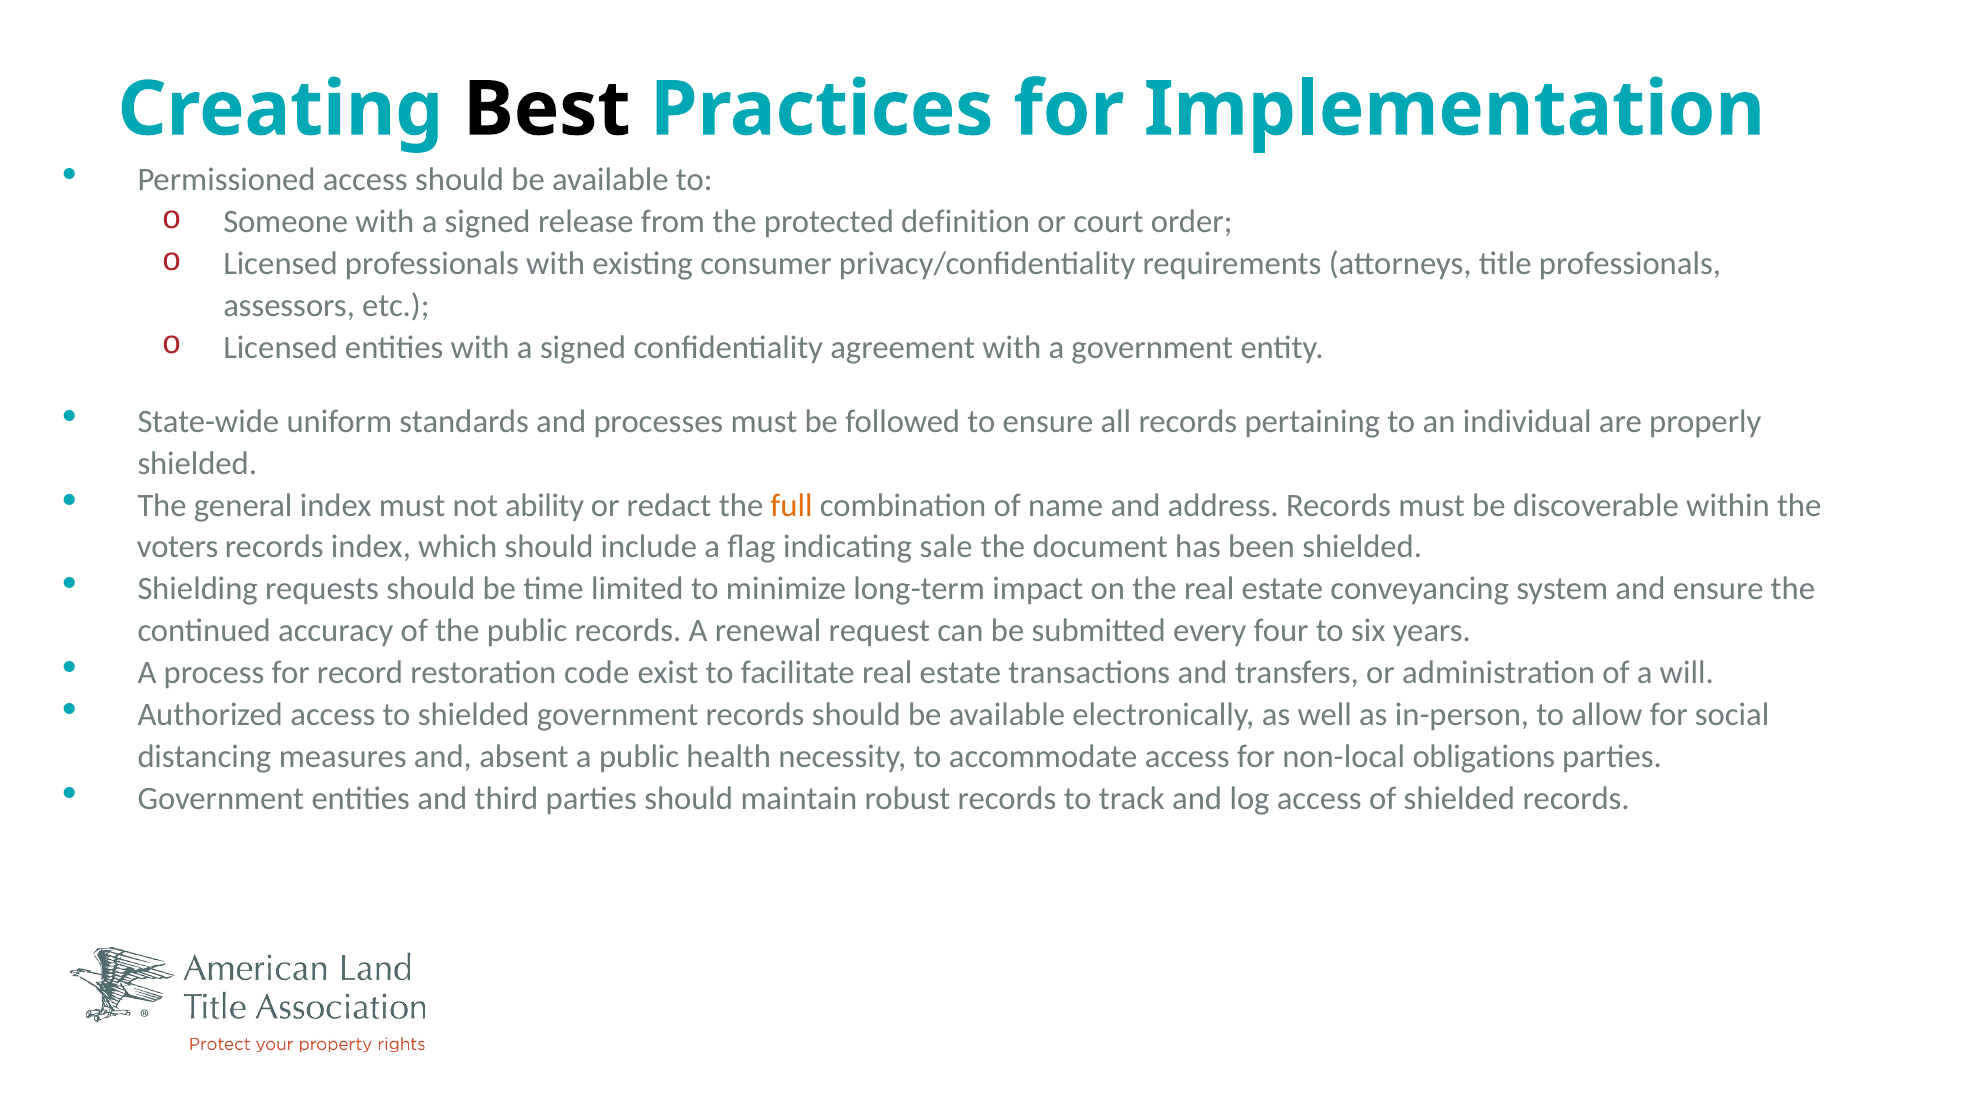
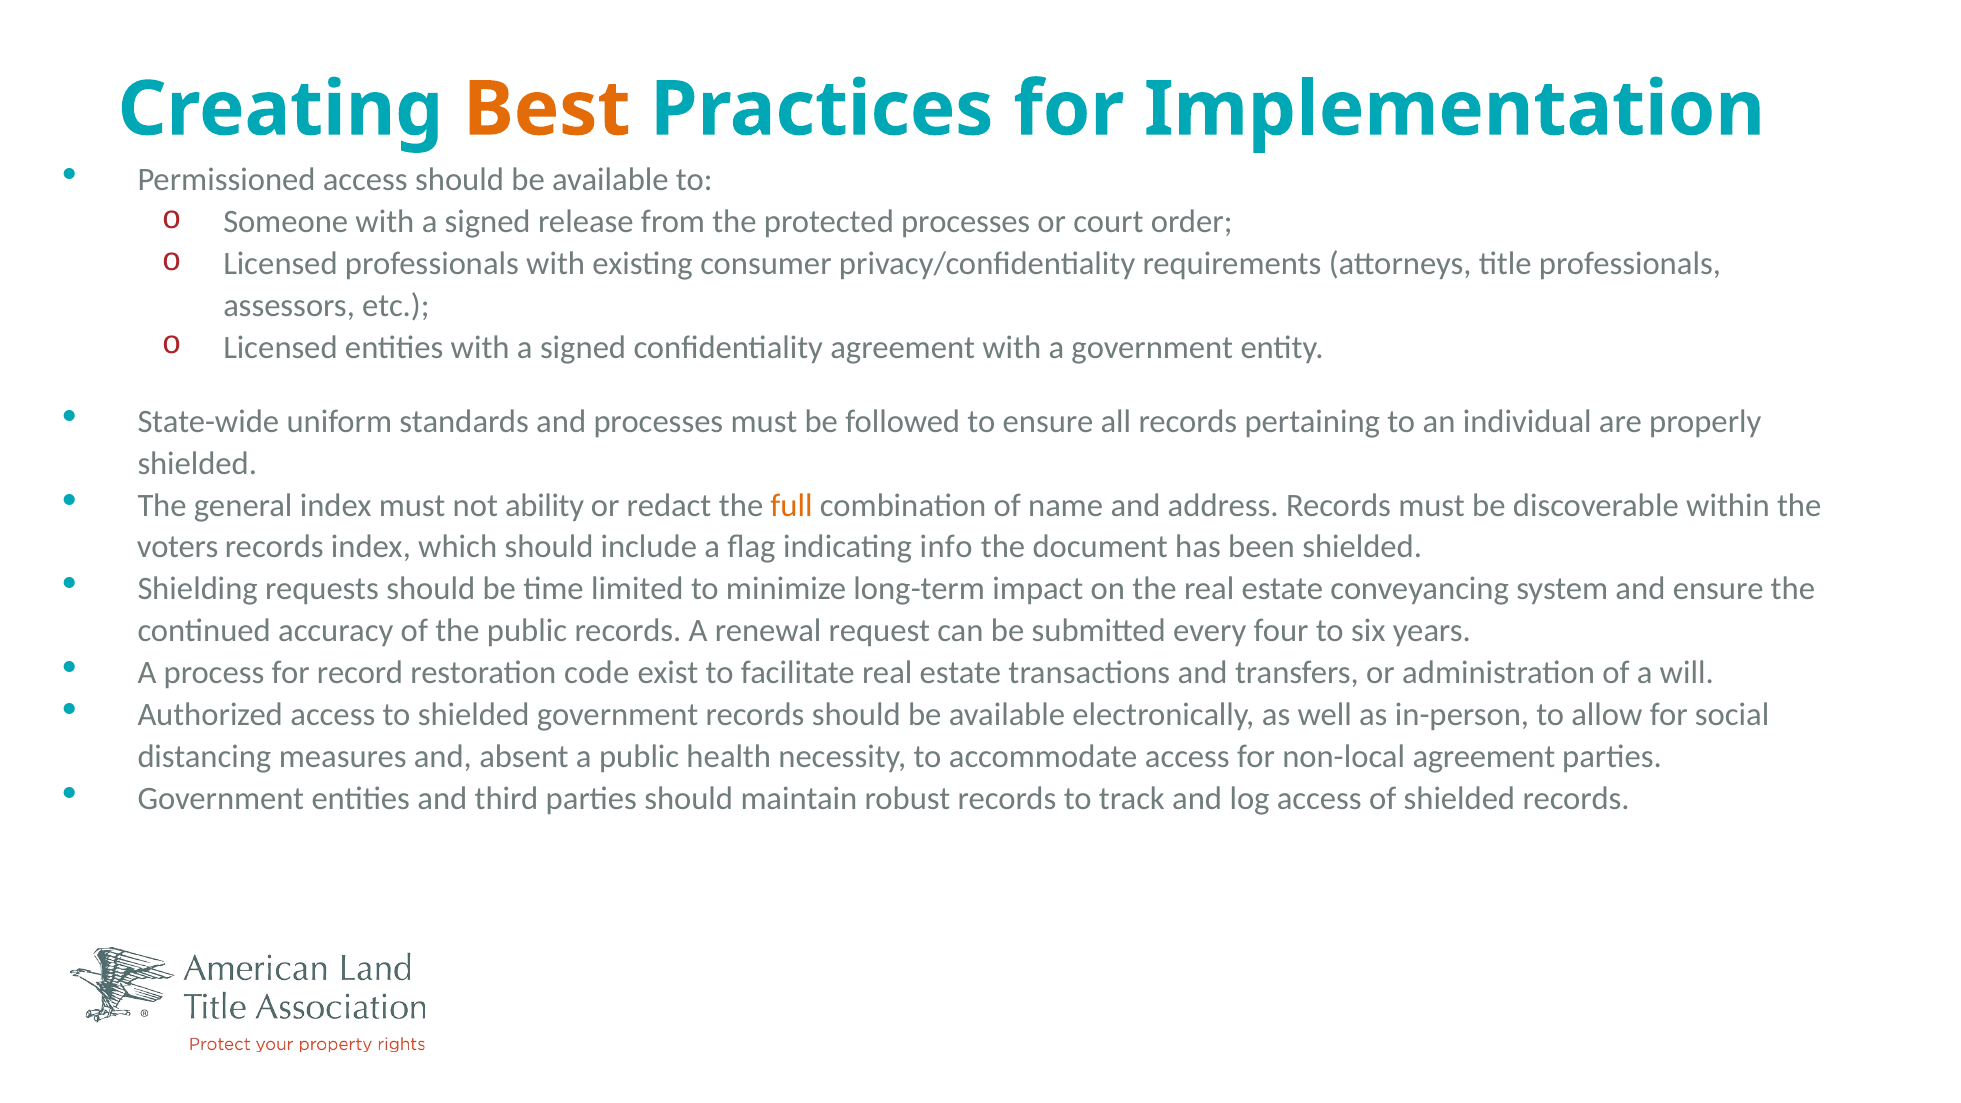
Best colour: black -> orange (547, 109)
protected definition: definition -> processes (966, 222)
sale: sale -> info (946, 547)
non-local obligations: obligations -> agreement (1484, 757)
